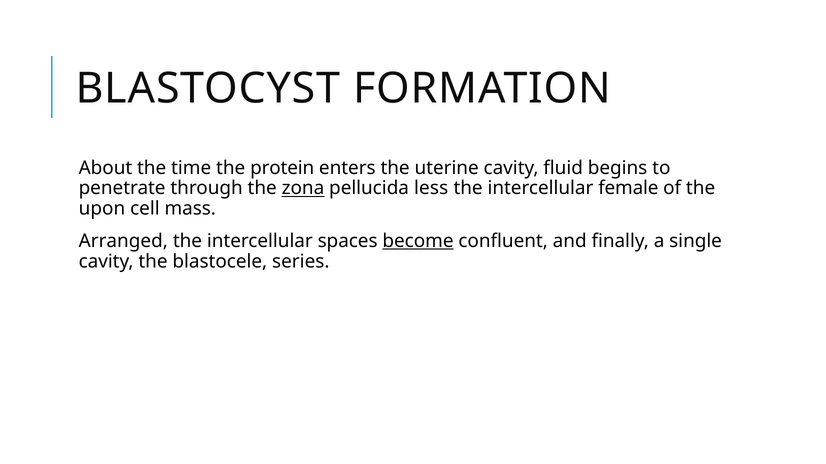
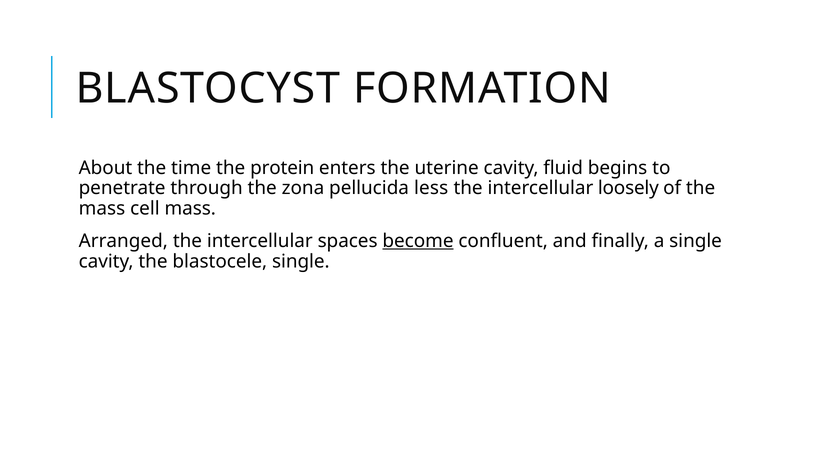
zona underline: present -> none (303, 188)
female: female -> loosely (628, 188)
upon: upon -> mass (102, 209)
blastocele series: series -> single (301, 262)
